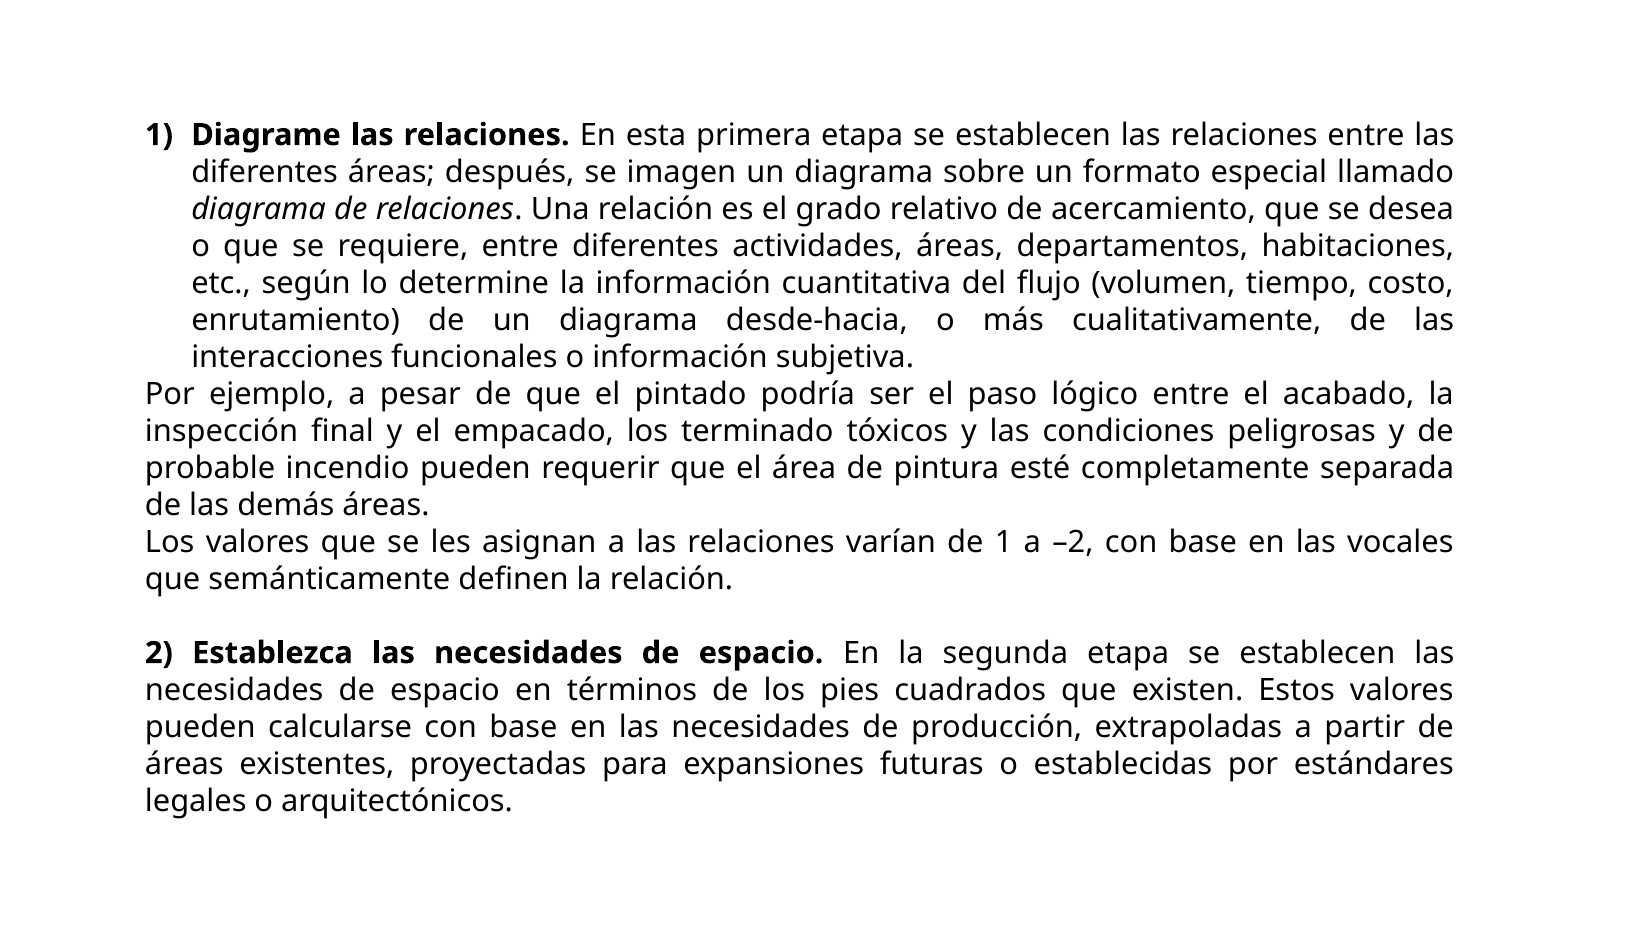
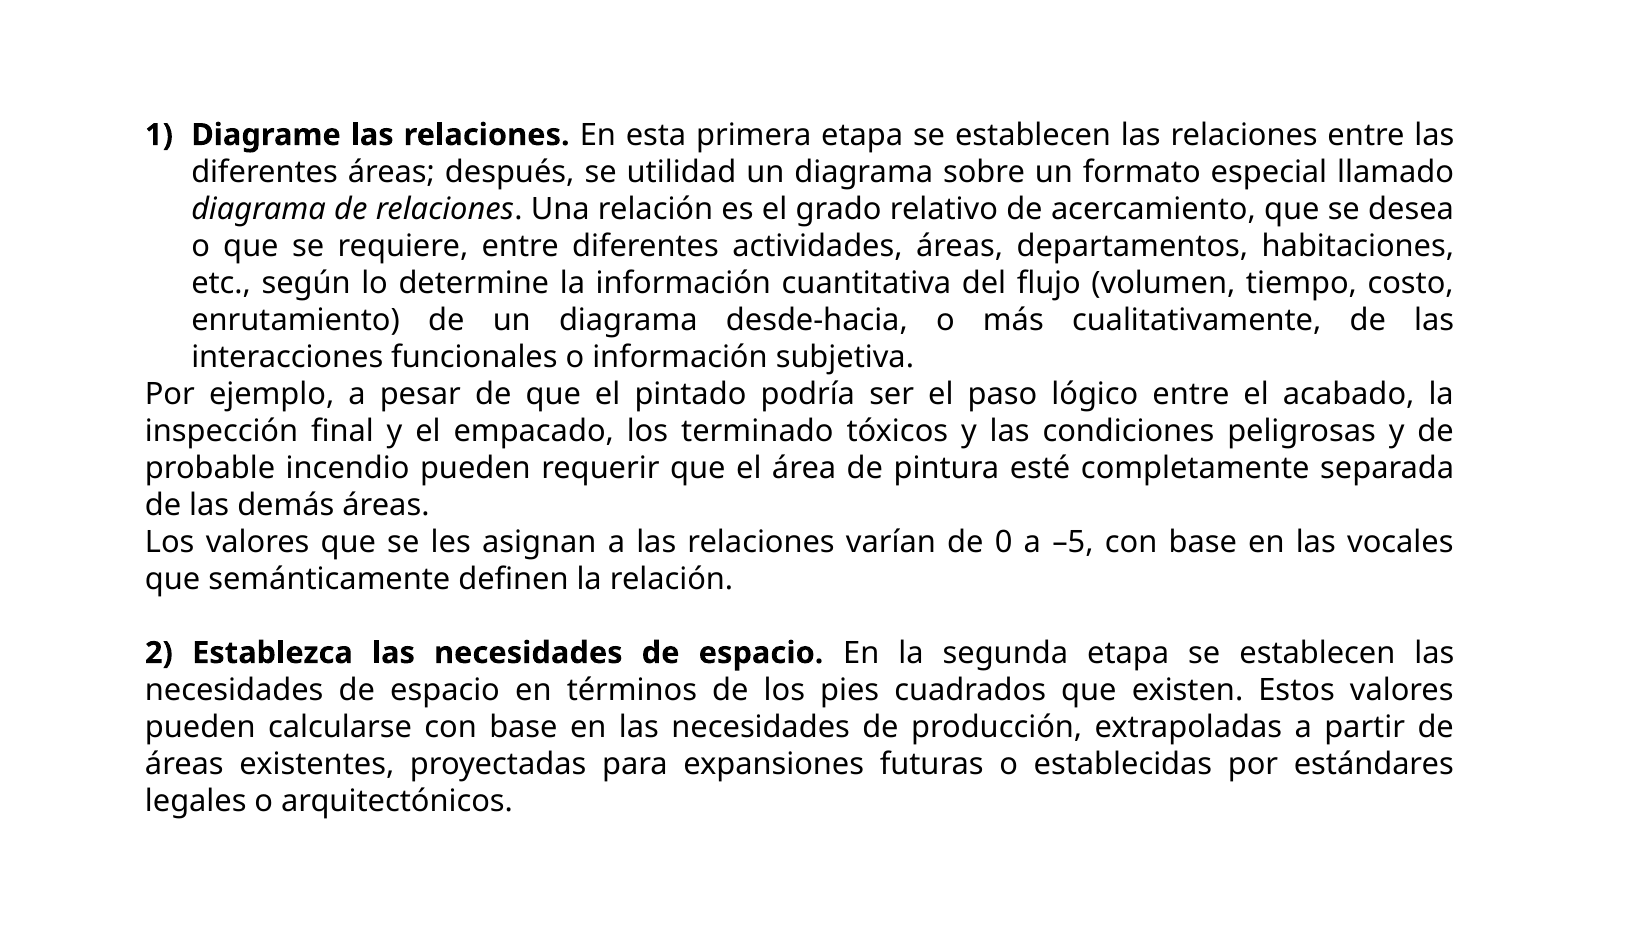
imagen: imagen -> utilidad (681, 172)
de 1: 1 -> 0 (1004, 542)
–2: –2 -> –5 (1073, 542)
